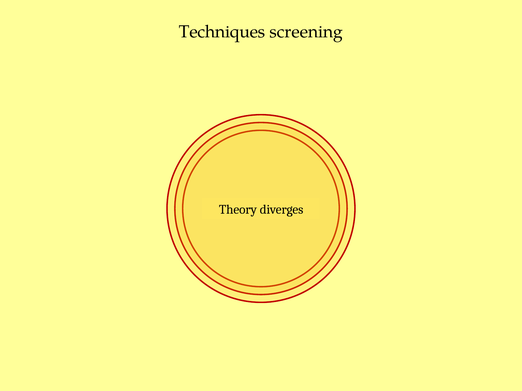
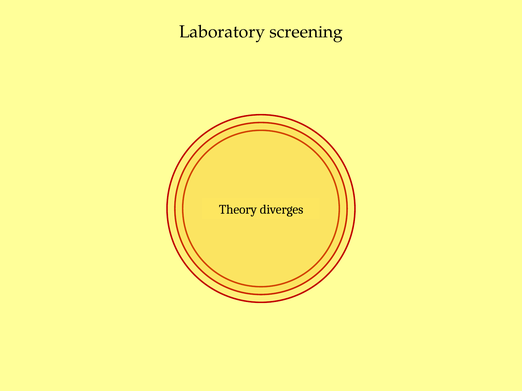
Techniques: Techniques -> Laboratory (222, 32)
